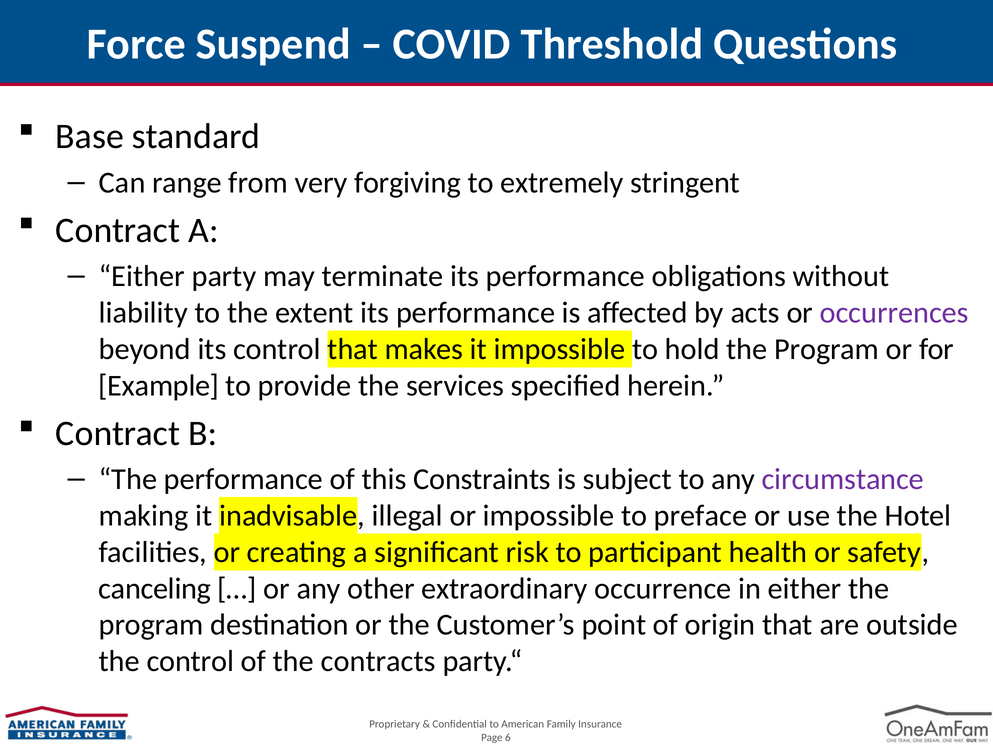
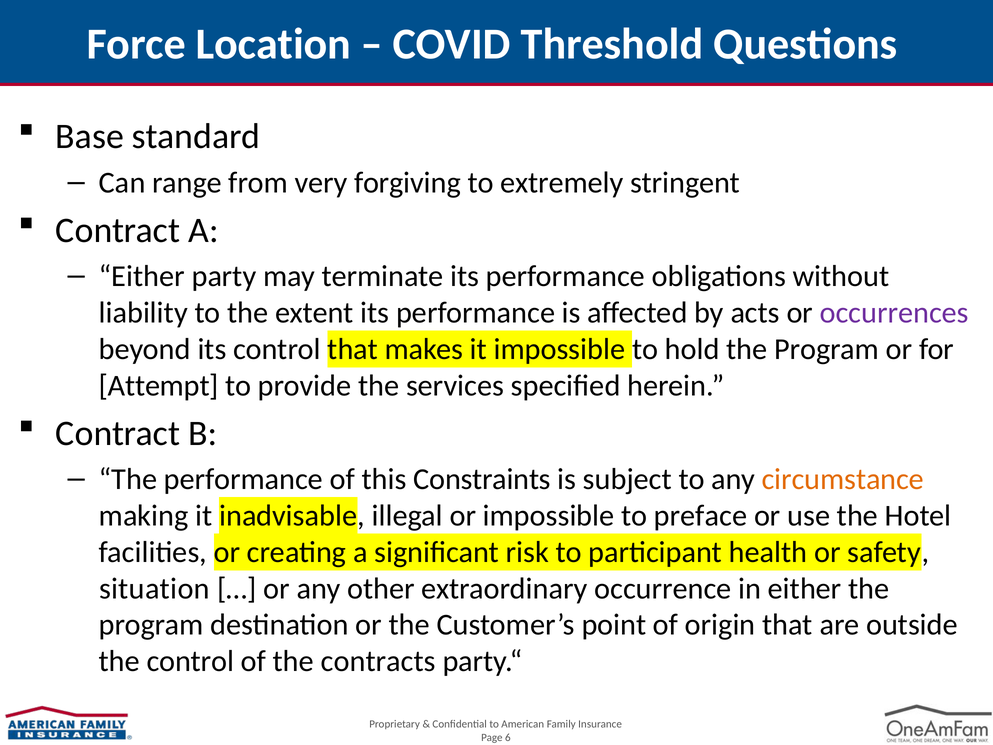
Suspend: Suspend -> Location (273, 44)
Example: Example -> Attempt (159, 385)
circumstance colour: purple -> orange (843, 479)
canceling: canceling -> situation (154, 588)
